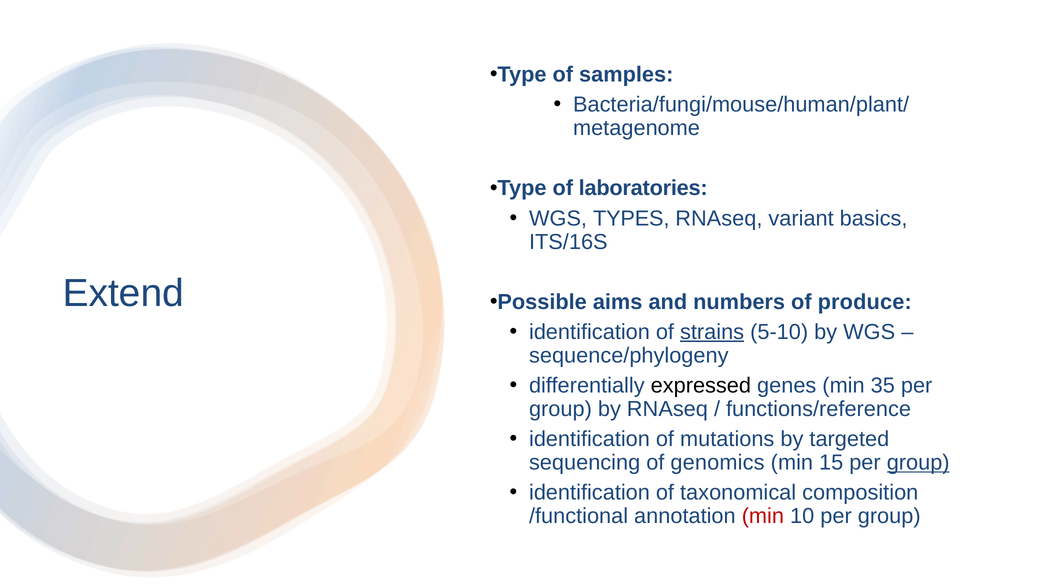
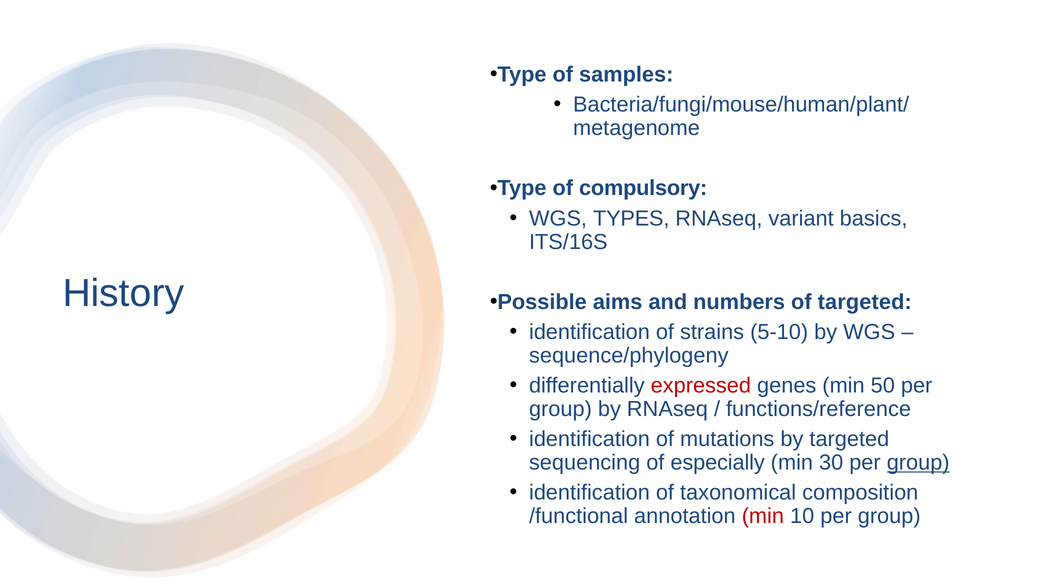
laboratories: laboratories -> compulsory (643, 188)
Extend: Extend -> History (123, 293)
of produce: produce -> targeted (865, 302)
strains underline: present -> none (712, 332)
expressed colour: black -> red (701, 385)
35: 35 -> 50 (883, 385)
genomics: genomics -> especially (718, 462)
15: 15 -> 30 (831, 462)
